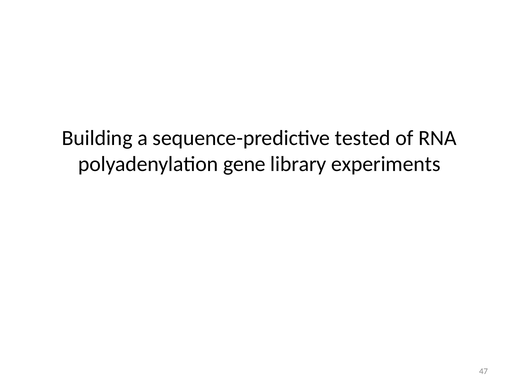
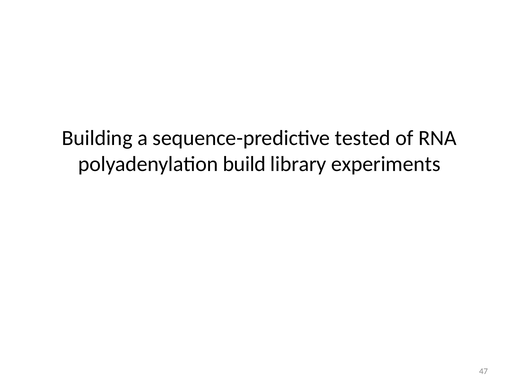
gene: gene -> build (244, 164)
